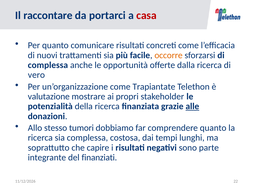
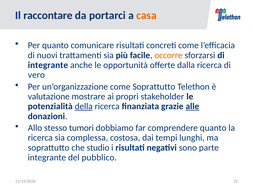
casa colour: red -> orange (146, 15)
complessa: complessa -> integrante (48, 65)
come Trapiantate: Trapiantate -> Soprattutto (154, 86)
della underline: none -> present (84, 106)
capire: capire -> studio (98, 147)
finanziati: finanziati -> pubblico (99, 157)
